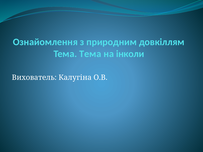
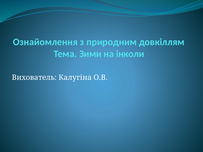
Тема Тема: Тема -> Зими (90, 54)
